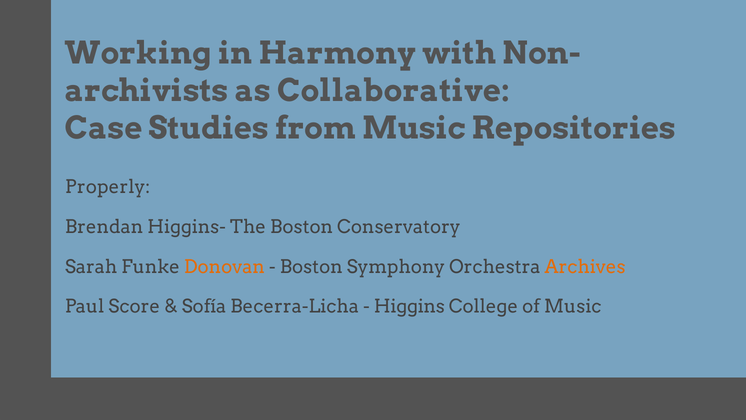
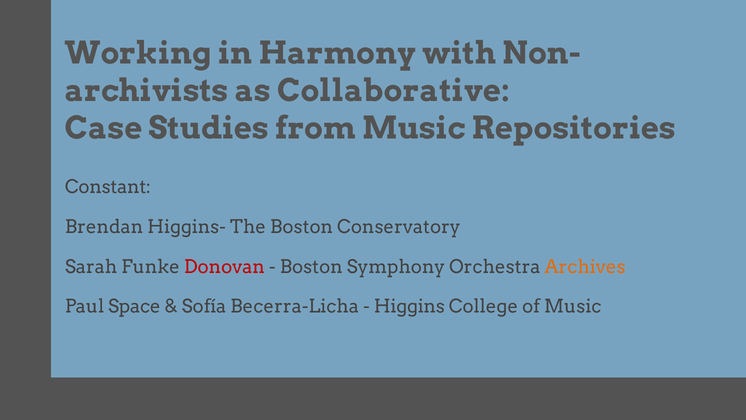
Properly: Properly -> Constant (108, 187)
Donovan colour: orange -> red (224, 267)
Score: Score -> Space (134, 306)
